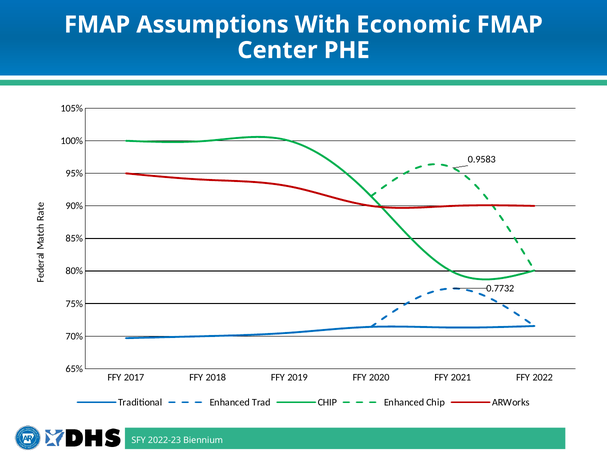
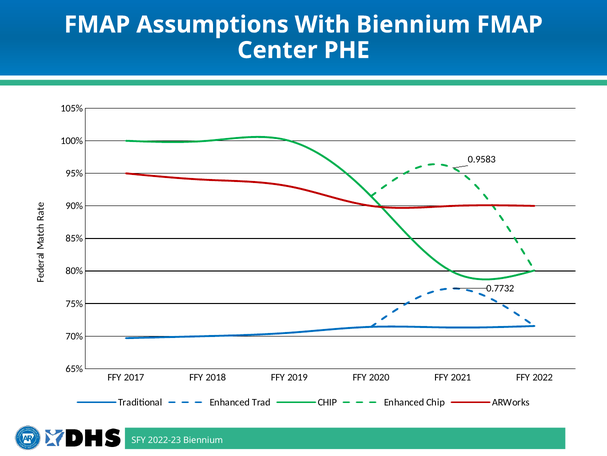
With Economic: Economic -> Biennium (413, 25)
